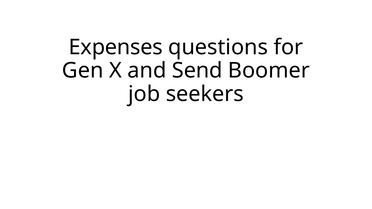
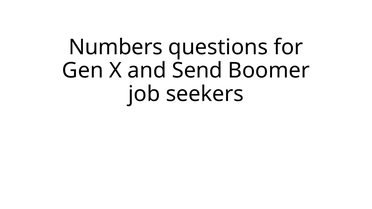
Expenses: Expenses -> Numbers (116, 47)
